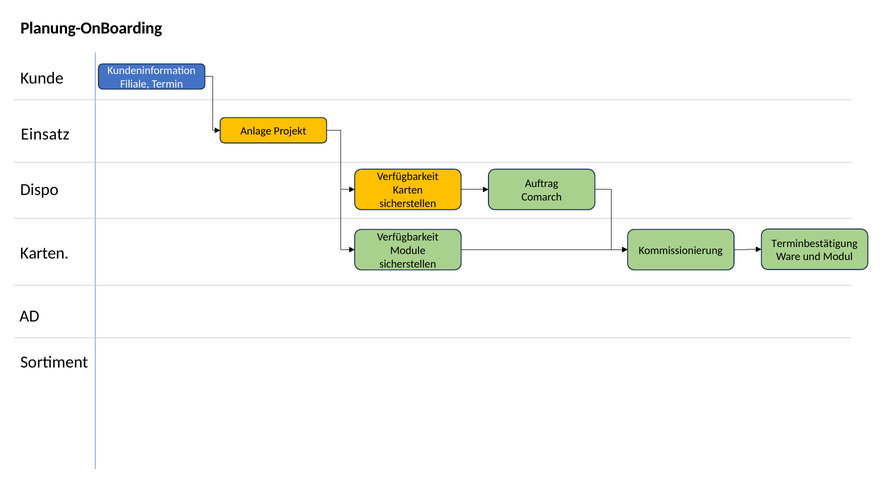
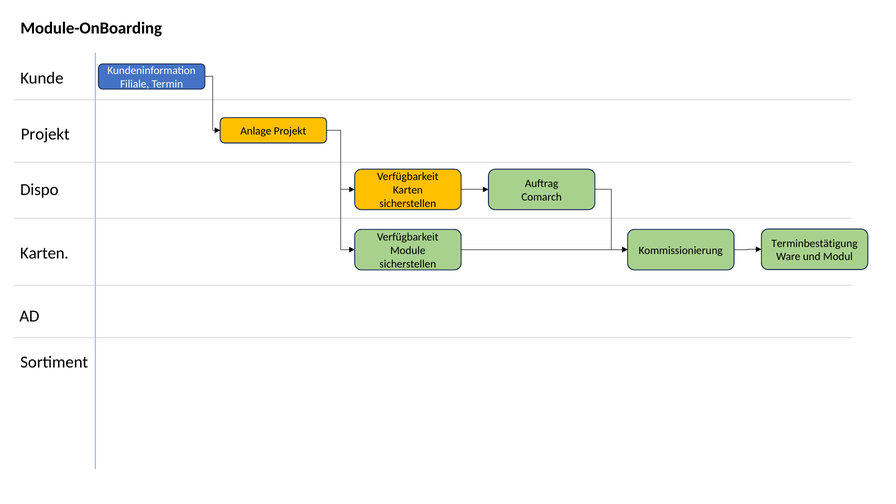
Planung-OnBoarding: Planung-OnBoarding -> Module-OnBoarding (91, 28)
Einsatz: Einsatz -> Projekt (45, 134)
